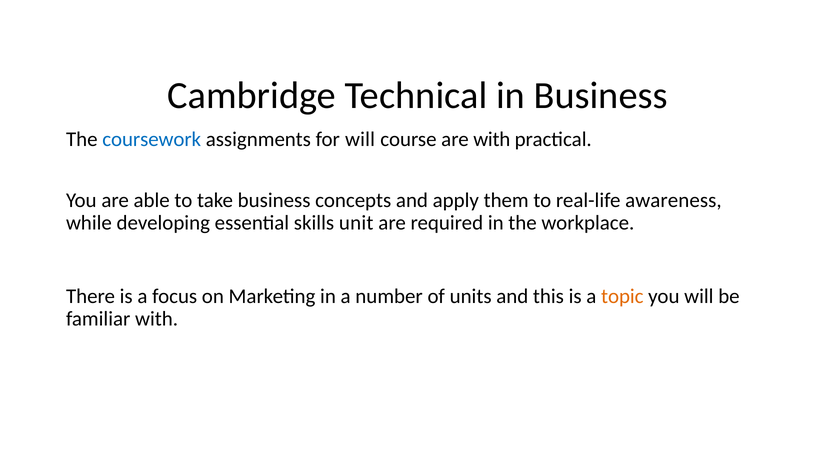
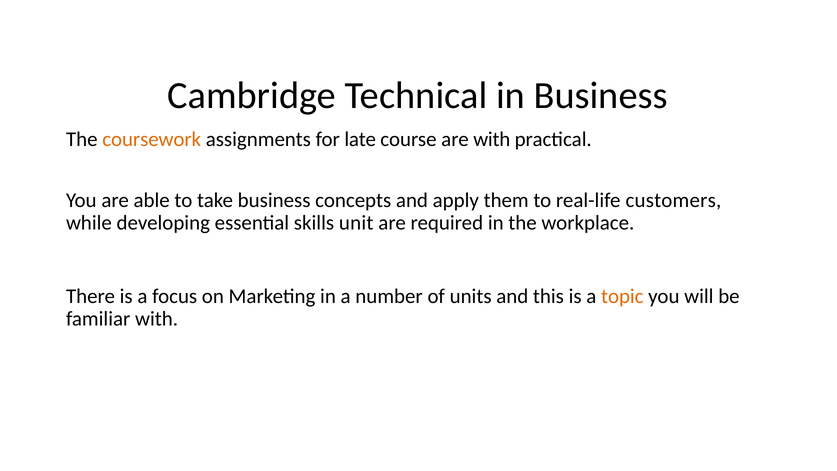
coursework colour: blue -> orange (152, 139)
for will: will -> late (360, 139)
awareness: awareness -> customers (673, 200)
